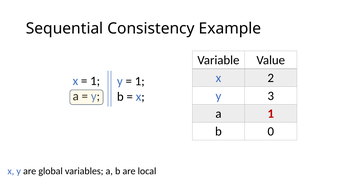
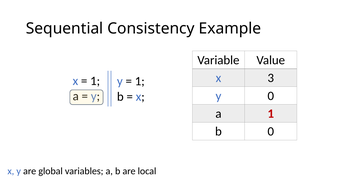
2: 2 -> 3 (271, 78)
y 3: 3 -> 0 (271, 96)
